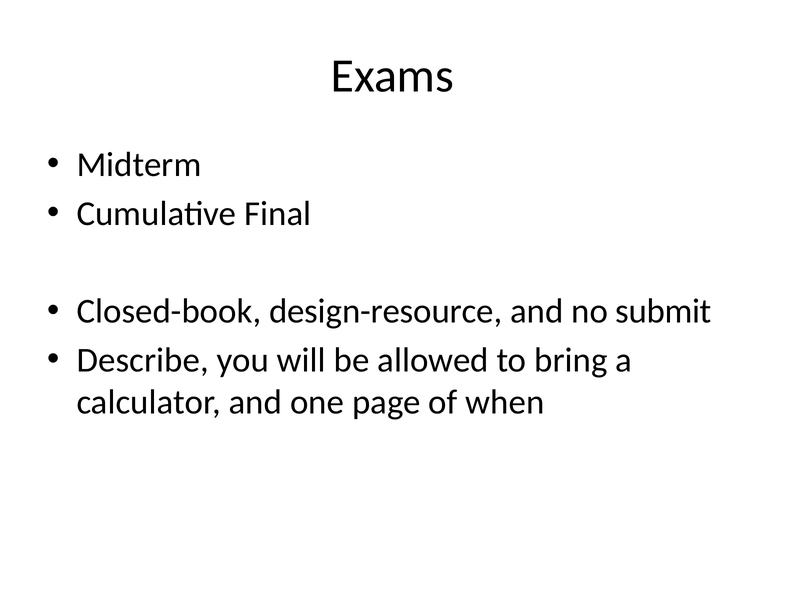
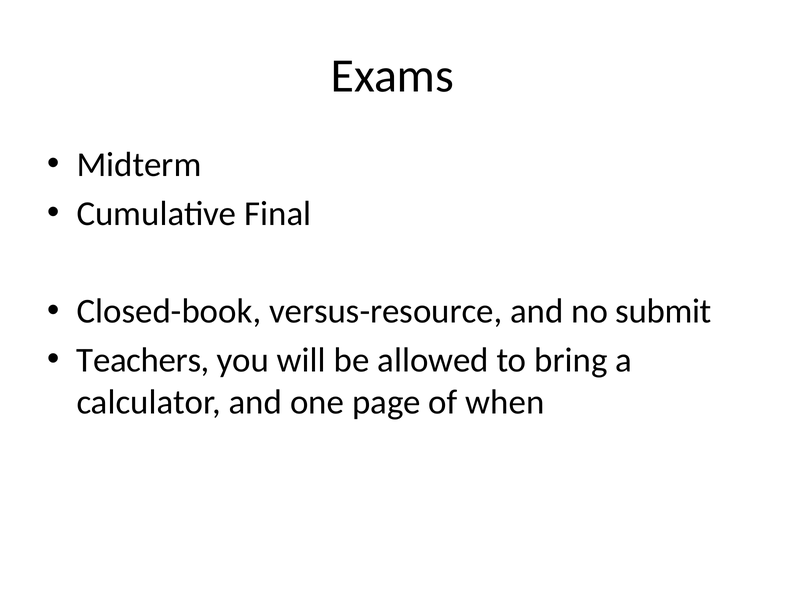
design-resource: design-resource -> versus-resource (386, 311)
Describe: Describe -> Teachers (143, 360)
